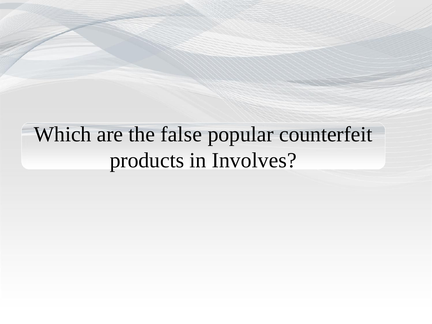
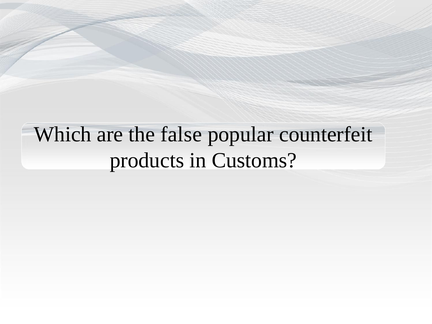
Involves: Involves -> Customs (254, 160)
